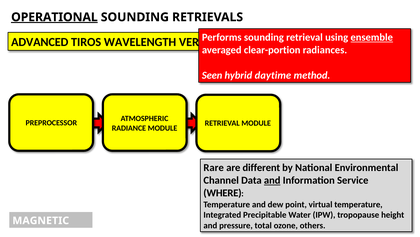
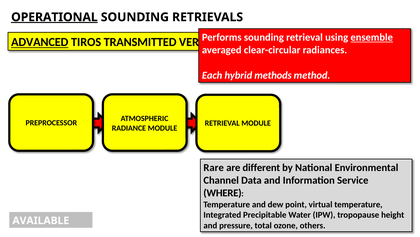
ADVANCED underline: none -> present (40, 42)
WAVELENGTH: WAVELENGTH -> TRANSMITTED (140, 42)
clear-portion: clear-portion -> clear-circular (272, 50)
Seen: Seen -> Each (212, 75)
daytime: daytime -> methods (273, 75)
and underline: present -> none (272, 180)
MAGNETIC: MAGNETIC -> AVAILABLE (41, 220)
